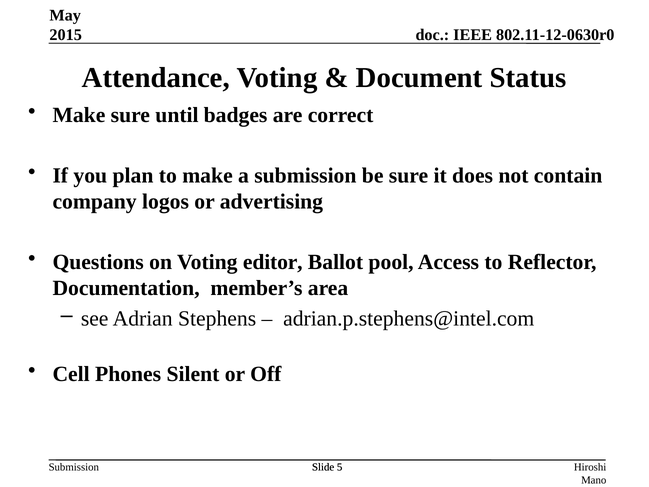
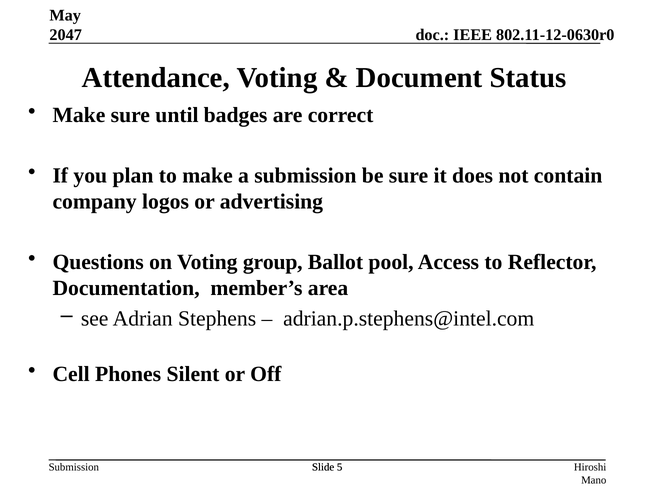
2015: 2015 -> 2047 (66, 35)
editor: editor -> group (273, 262)
